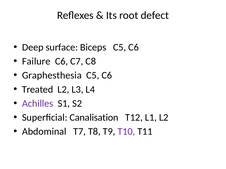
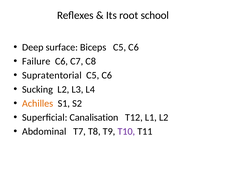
defect: defect -> school (155, 15)
Graphesthesia: Graphesthesia -> Supratentorial (52, 76)
Treated: Treated -> Sucking (37, 90)
Achilles colour: purple -> orange (38, 104)
